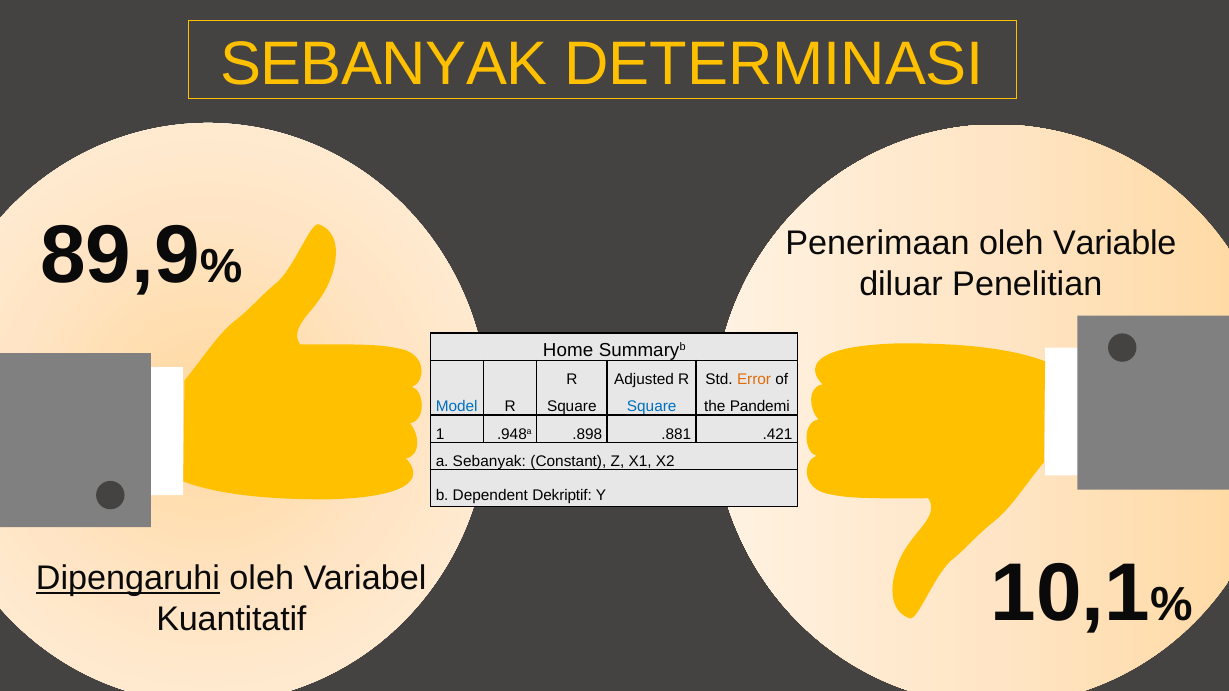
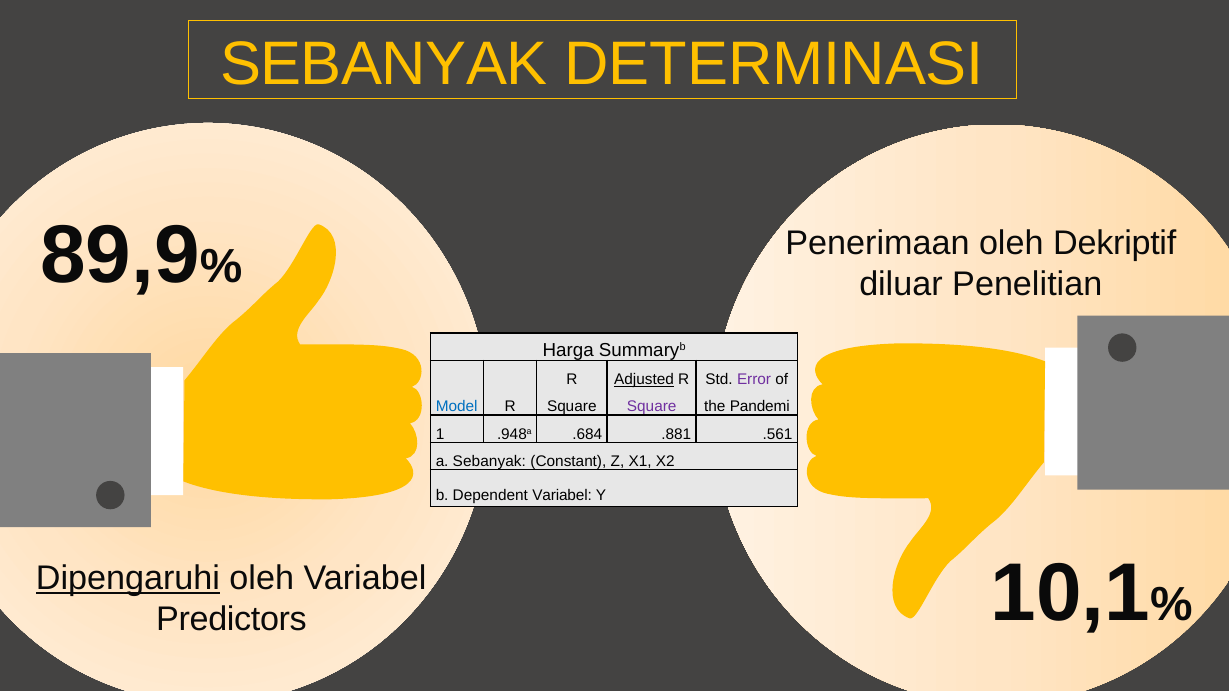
Variable: Variable -> Dekriptif (1115, 243)
Home: Home -> Harga (568, 350)
Adjusted underline: none -> present (644, 380)
Error colour: orange -> purple (754, 380)
Square colour: blue -> purple (652, 407)
.898: .898 -> .684 (587, 434)
.421: .421 -> .561 (778, 434)
Dependent Dekriptif: Dekriptif -> Variabel (562, 496)
Kuantitatif: Kuantitatif -> Predictors (231, 620)
